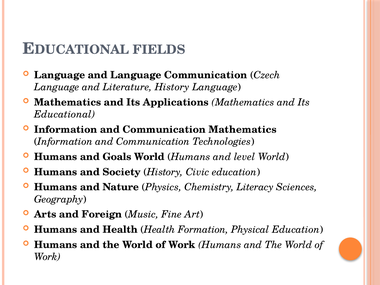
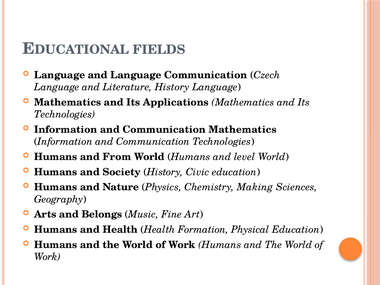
Educational: Educational -> Technologies (65, 114)
Goals: Goals -> From (117, 157)
Literacy: Literacy -> Making (255, 187)
Foreign: Foreign -> Belongs (102, 214)
